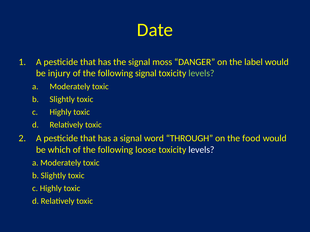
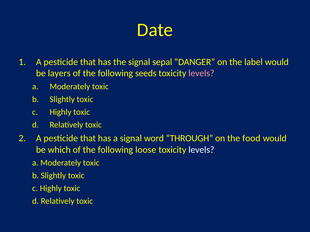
moss: moss -> sepal (162, 62)
injury: injury -> layers (59, 74)
following signal: signal -> seeds (146, 74)
levels colour: light green -> pink (201, 74)
